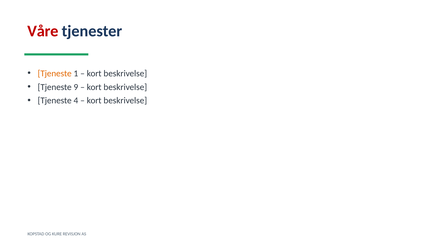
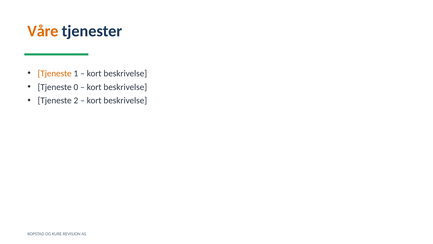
Våre colour: red -> orange (43, 31)
9: 9 -> 0 (76, 87)
4: 4 -> 2 (76, 100)
